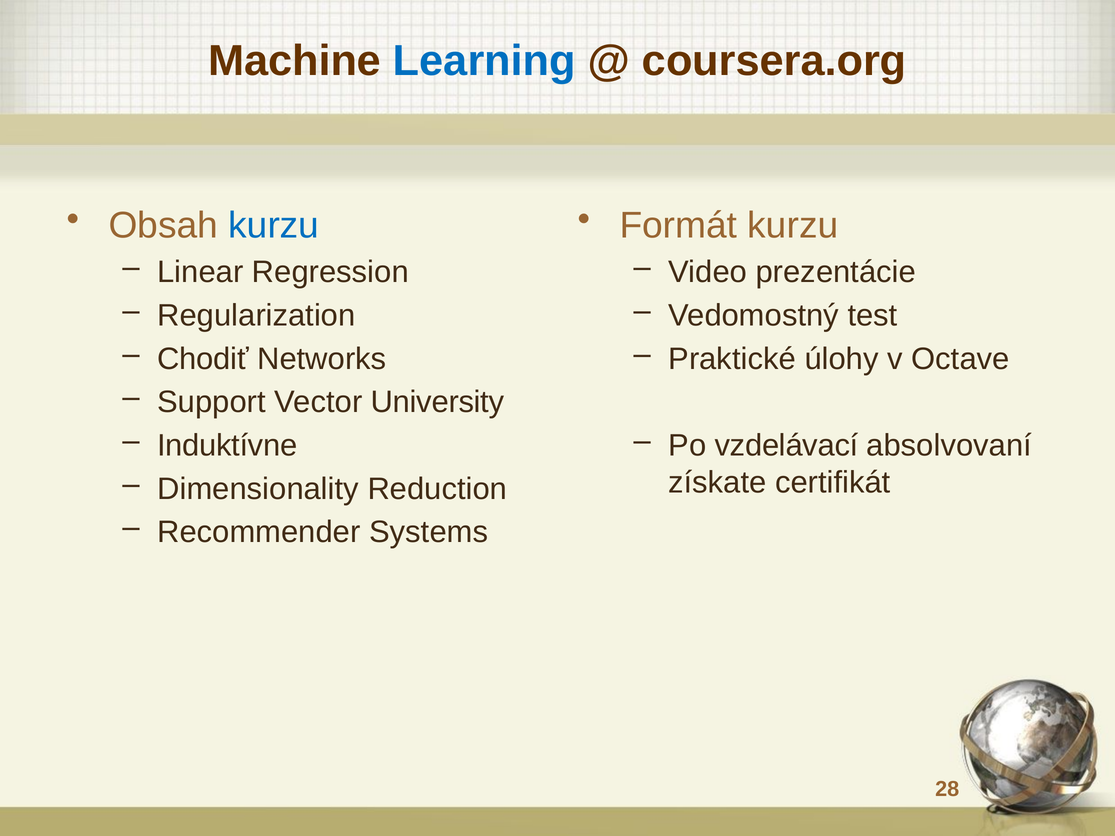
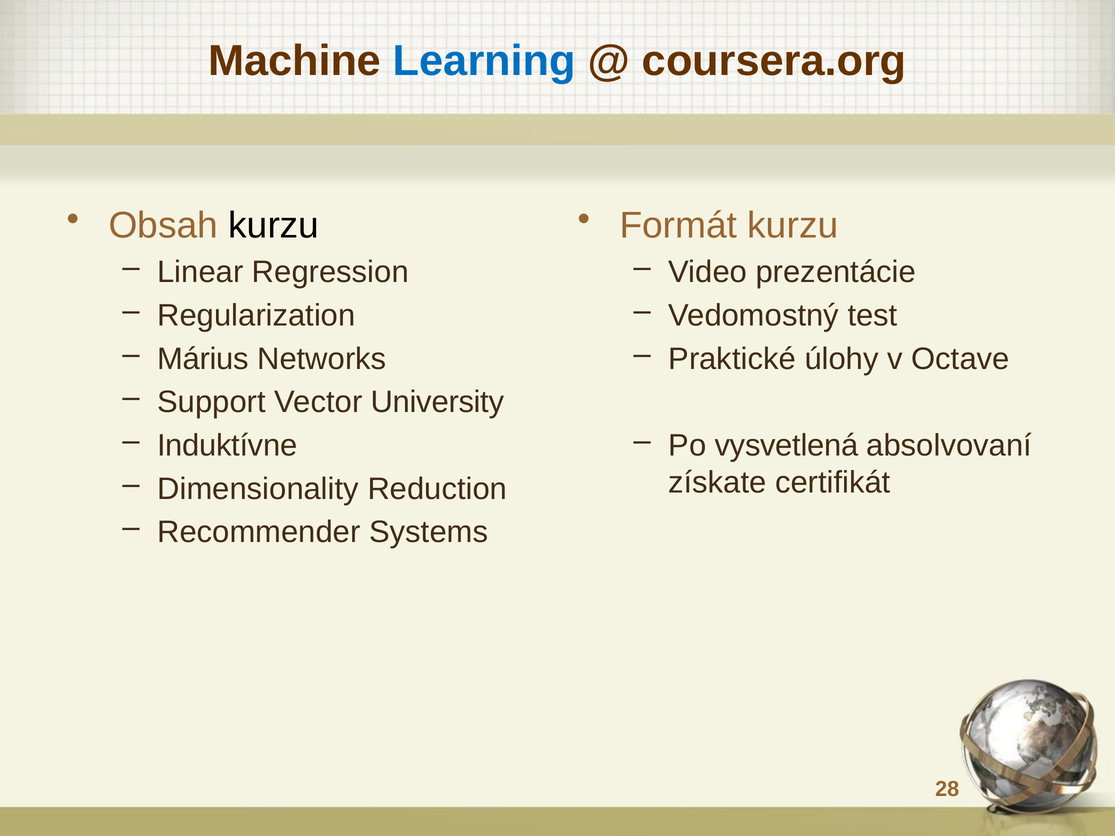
kurzu colour: blue -> black (274, 226)
Chodiť: Chodiť -> Márius (203, 359)
vzdelávací: vzdelávací -> vysvetlená (787, 446)
